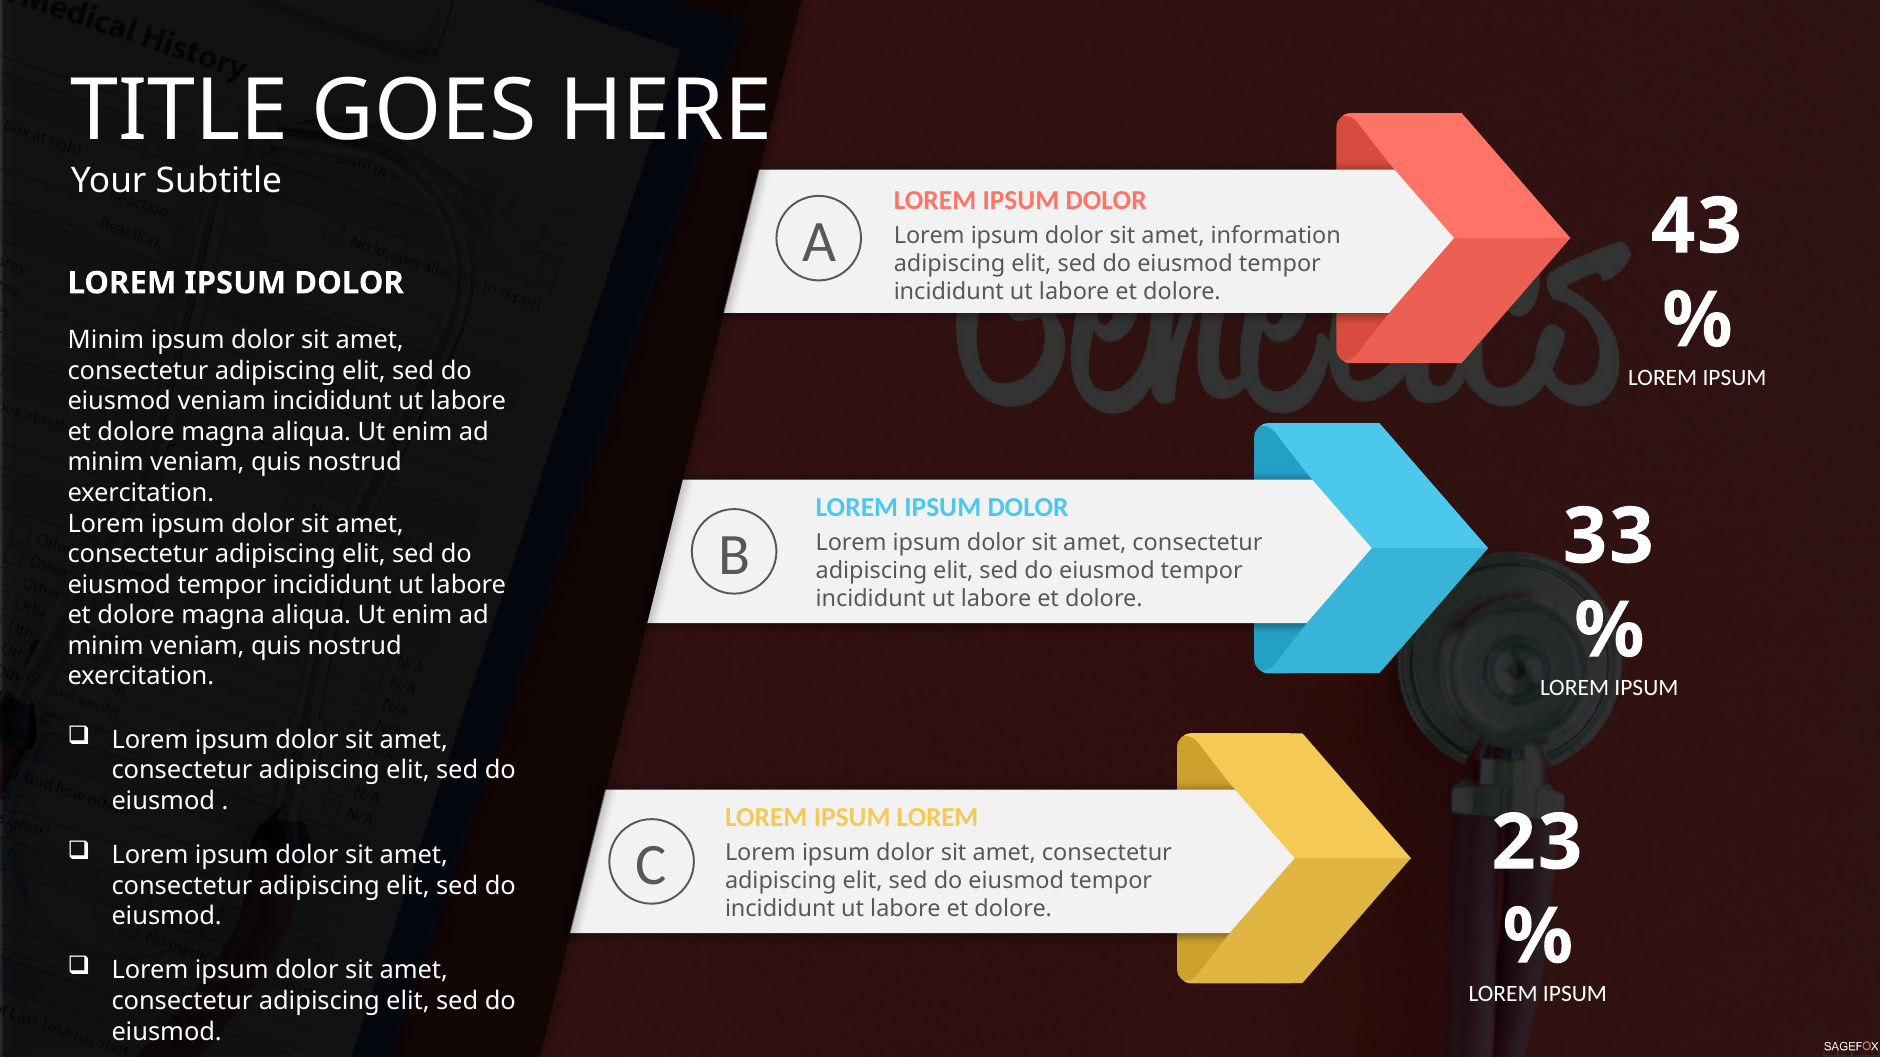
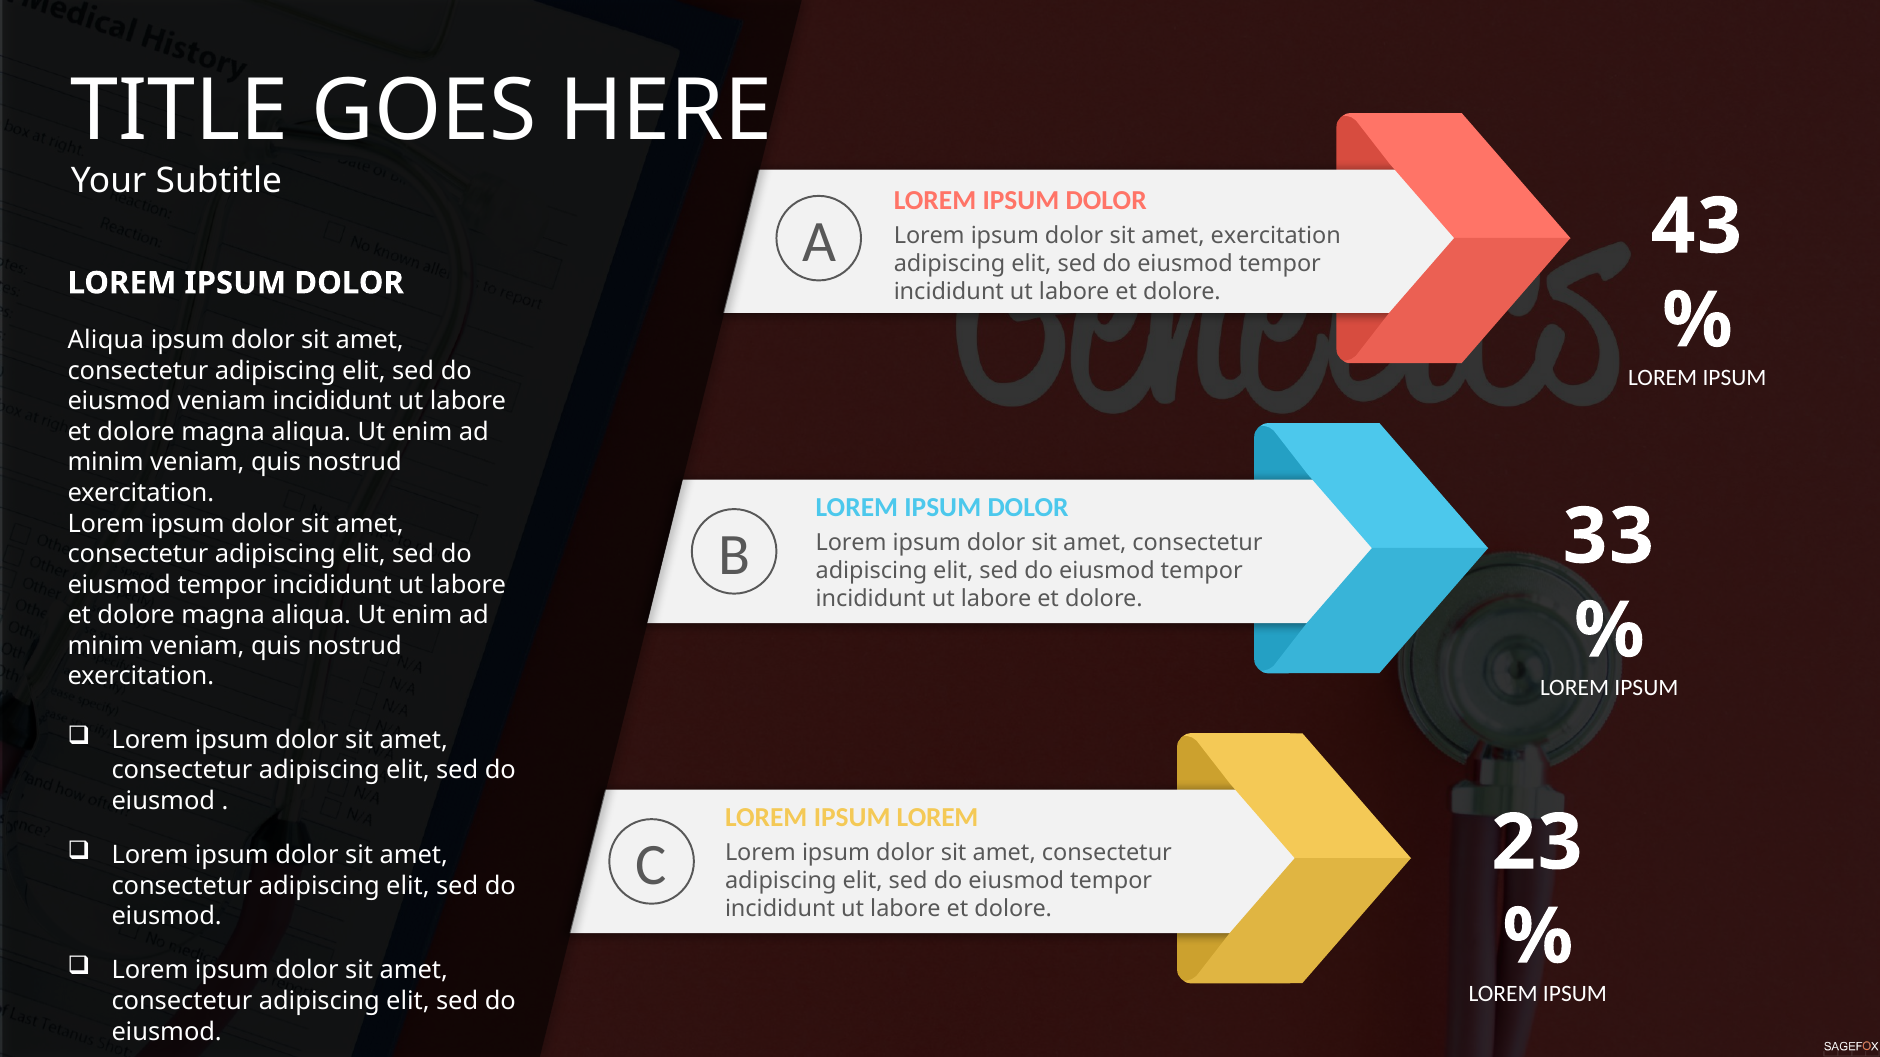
amet information: information -> exercitation (1276, 236)
Minim: Minim -> Aliqua (106, 340)
